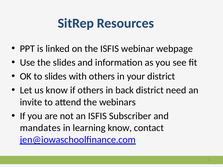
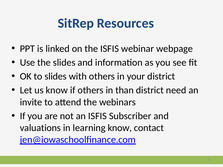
back: back -> than (125, 90)
mandates: mandates -> valuations (40, 128)
